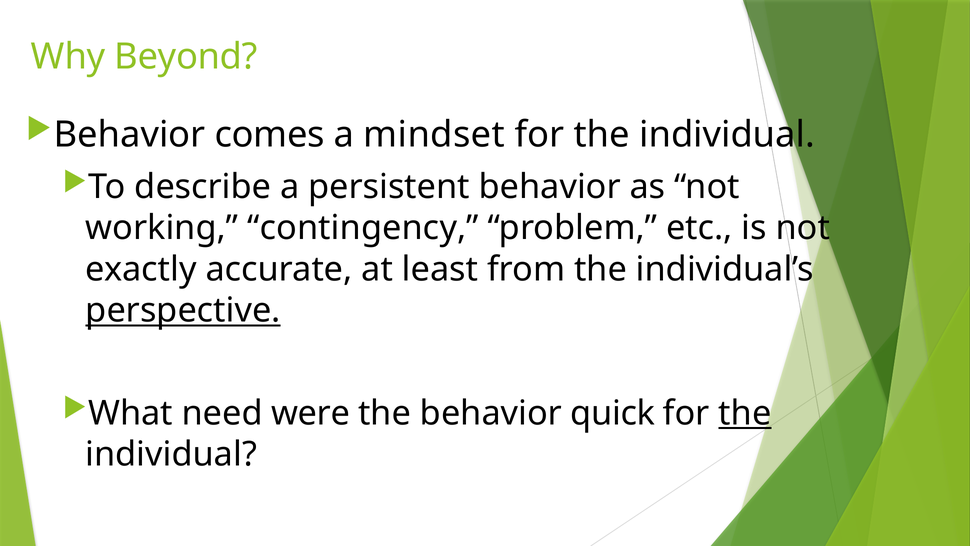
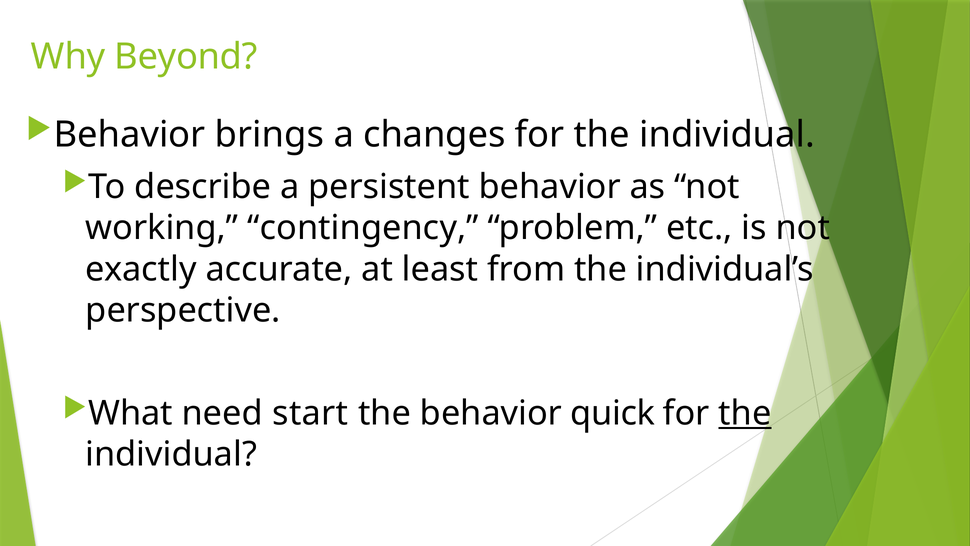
comes: comes -> brings (270, 134)
mindset: mindset -> changes (434, 134)
perspective underline: present -> none (183, 310)
were: were -> start (310, 413)
